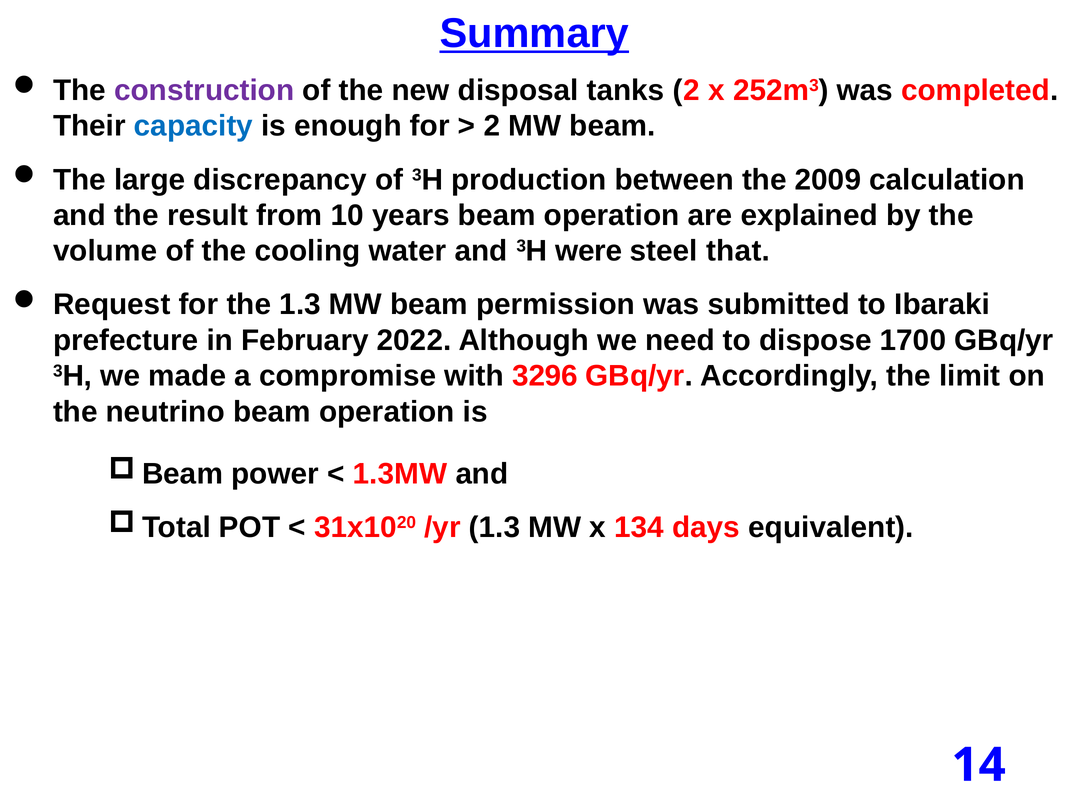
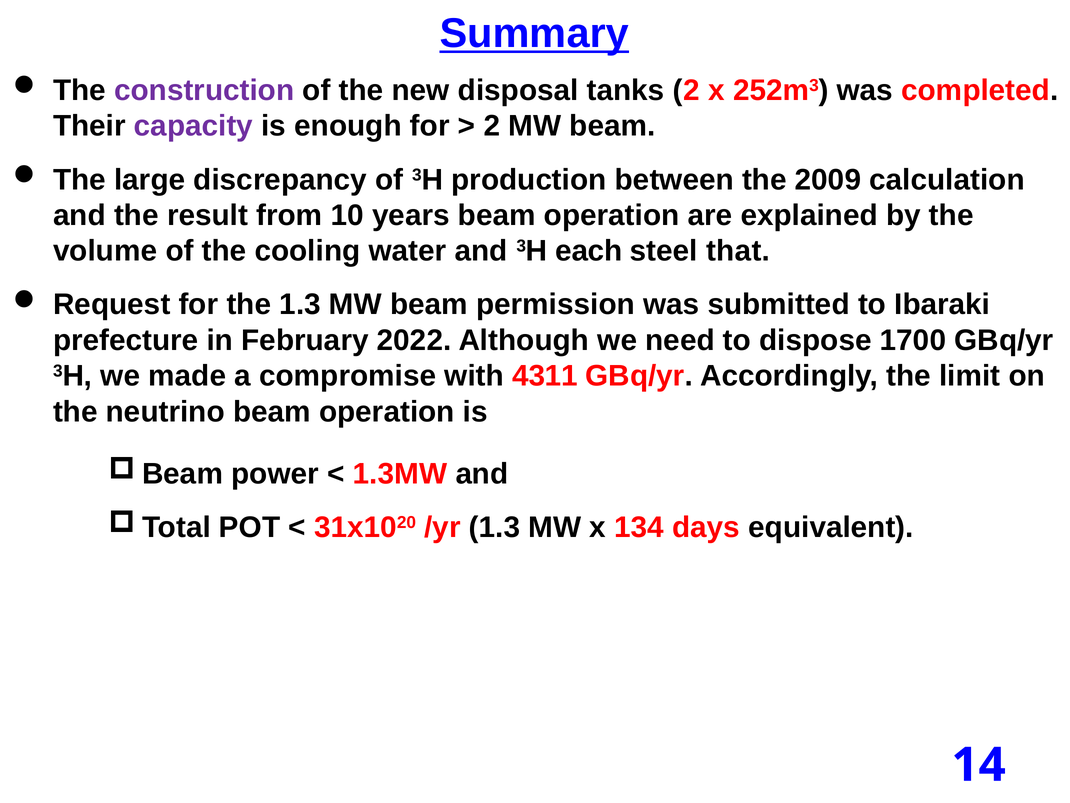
capacity colour: blue -> purple (193, 126)
were: were -> each (589, 251)
3296: 3296 -> 4311 (545, 376)
